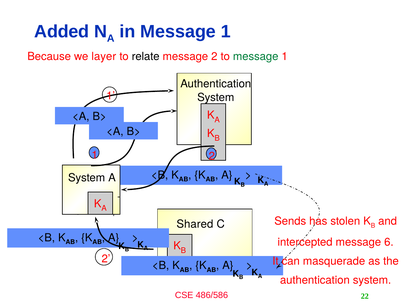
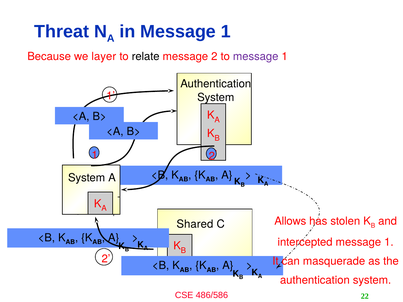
Added: Added -> Threat (62, 31)
message colour: green -> purple (256, 56)
Sends: Sends -> Allows (290, 221)
intercepted message 6: 6 -> 1 (389, 242)
